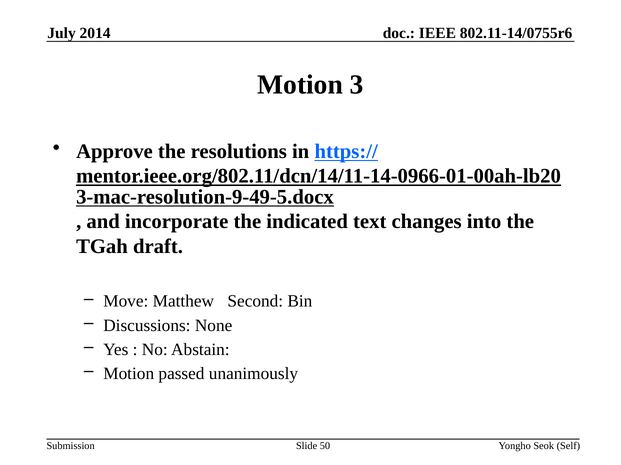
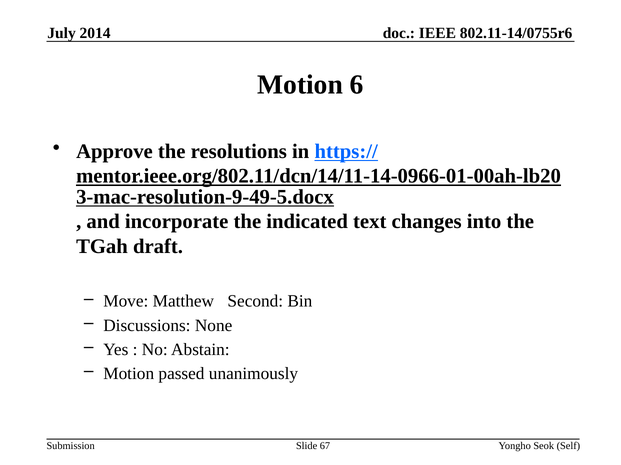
3: 3 -> 6 (357, 85)
50: 50 -> 67 (325, 447)
